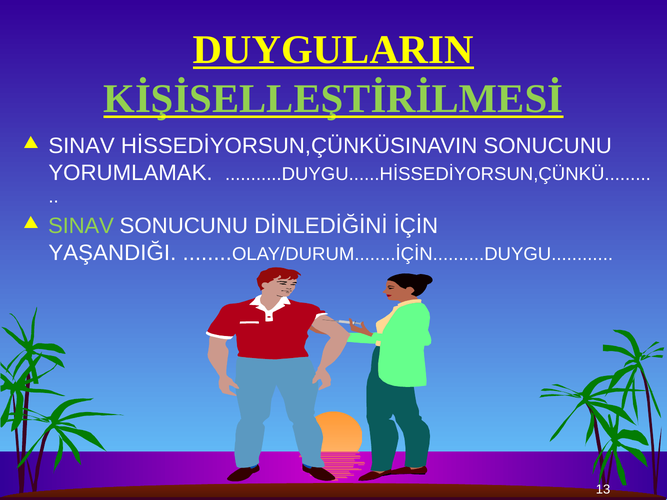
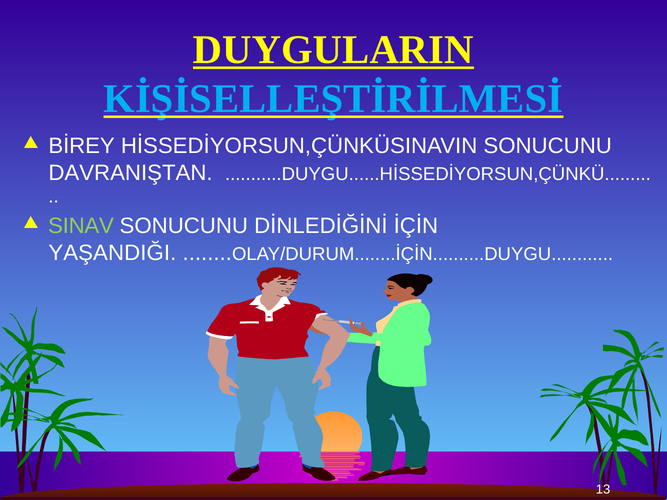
KİŞİSELLEŞTİRİLMESİ colour: light green -> light blue (333, 99)
SINAV: SINAV -> BİREY (82, 146)
YORUMLAMAK: YORUMLAMAK -> DAVRANIŞTAN (131, 173)
